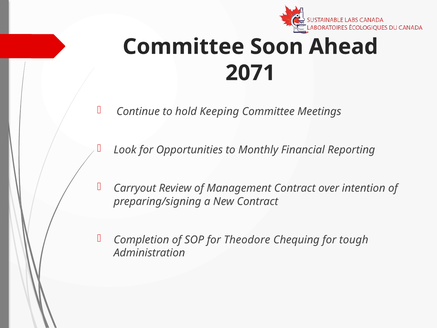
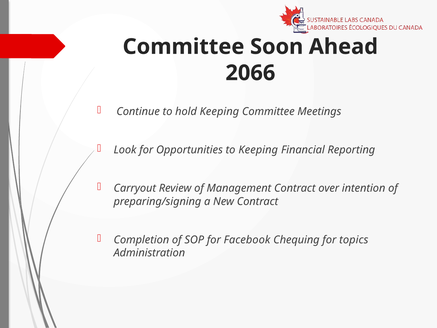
2071: 2071 -> 2066 (250, 73)
to Monthly: Monthly -> Keeping (258, 150)
Theodore: Theodore -> Facebook (247, 240)
tough: tough -> topics (354, 240)
